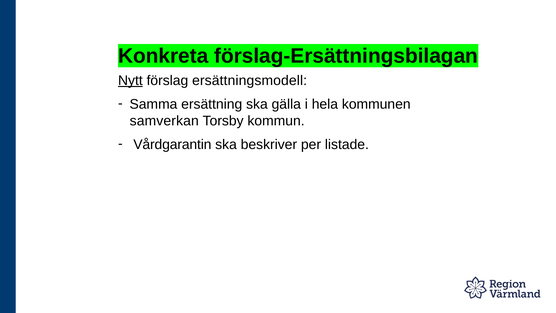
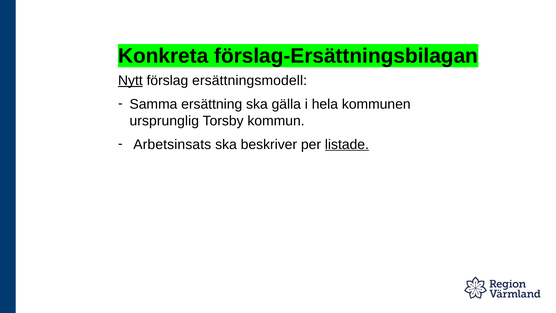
samverkan: samverkan -> ursprunglig (164, 121)
Vårdgarantin: Vårdgarantin -> Arbetsinsats (172, 144)
listade underline: none -> present (347, 144)
